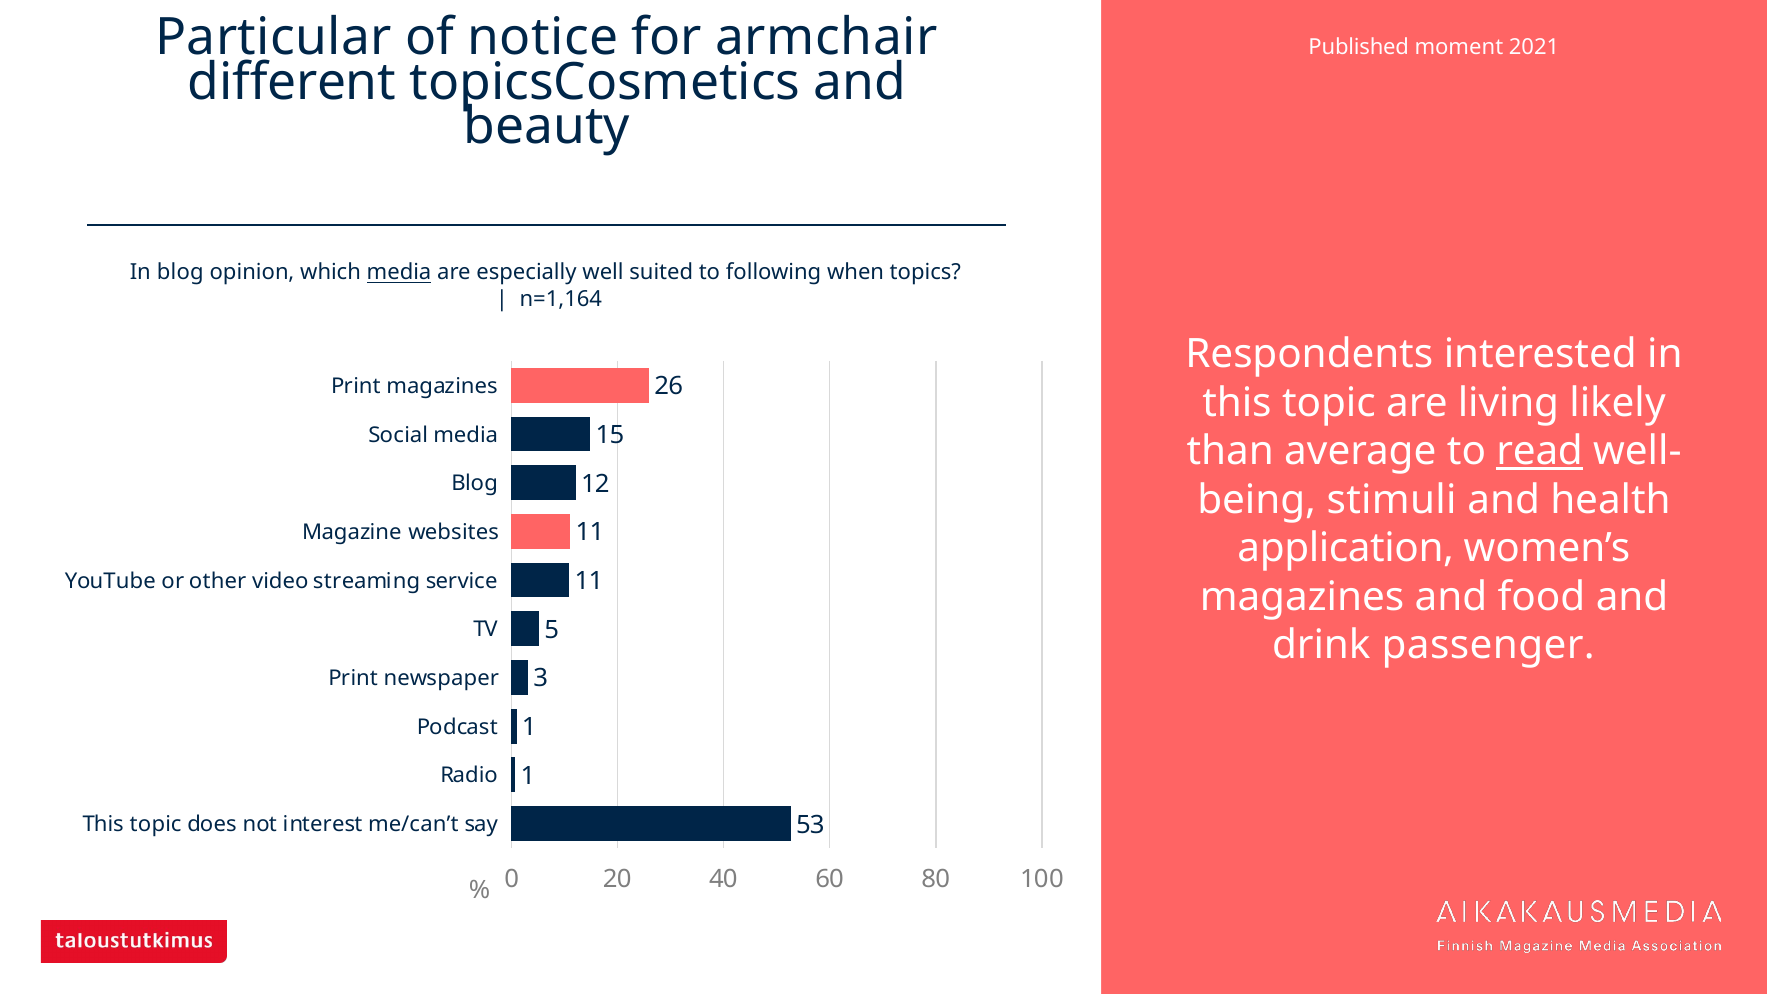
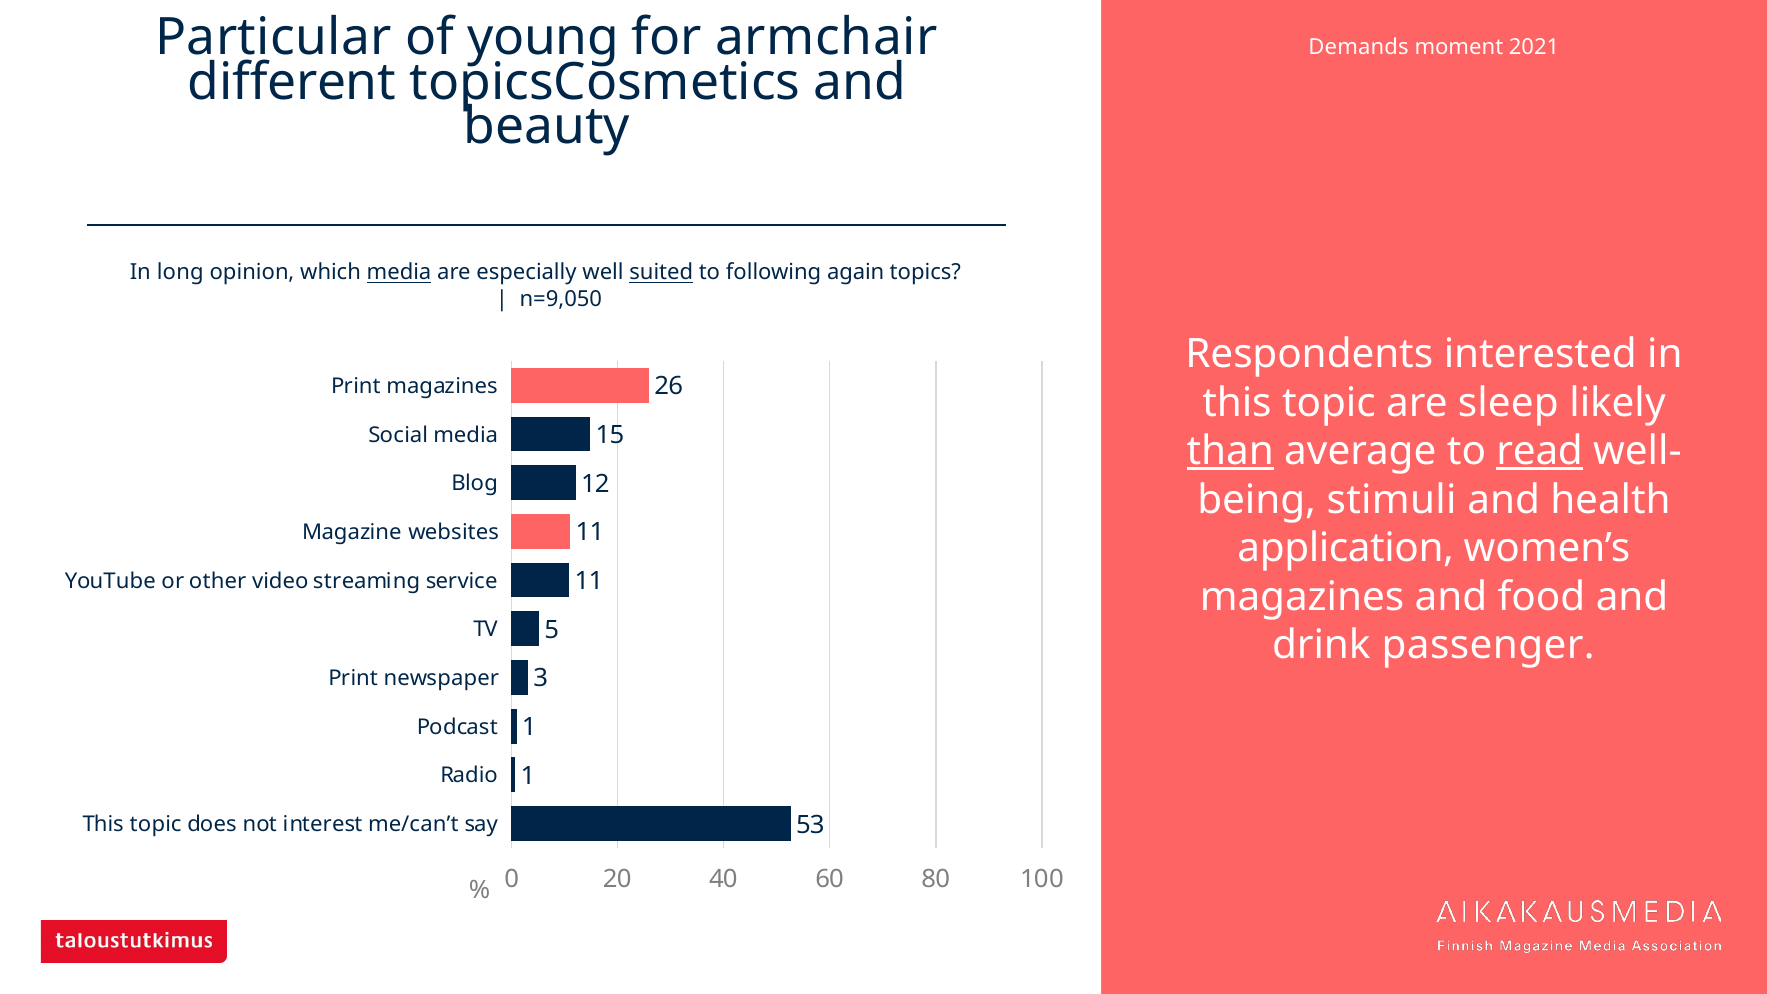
notice: notice -> young (543, 38)
Published: Published -> Demands (1359, 48)
In blog: blog -> long (180, 273)
suited underline: none -> present (661, 273)
when: when -> again (856, 273)
n=1,164: n=1,164 -> n=9,050 (561, 299)
living: living -> sleep (1508, 403)
than underline: none -> present (1230, 451)
